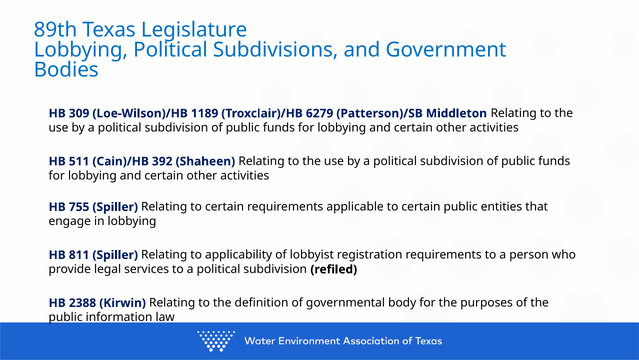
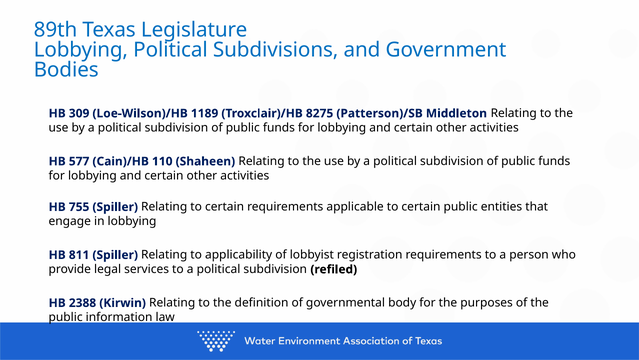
6279: 6279 -> 8275 (320, 113)
511: 511 -> 577 (79, 161)
392: 392 -> 110 (162, 161)
